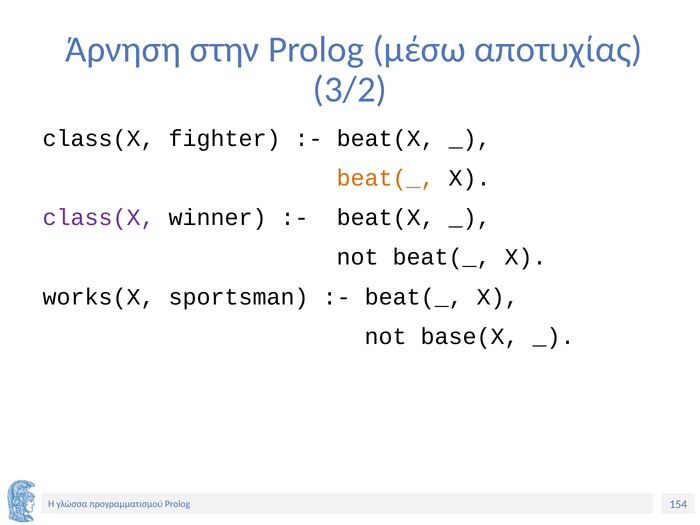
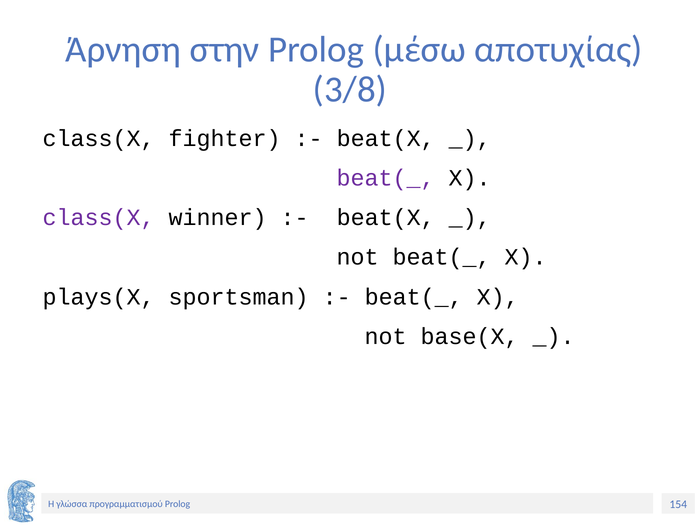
3/2: 3/2 -> 3/8 (350, 90)
beat(_ colour: orange -> purple (386, 178)
works(X: works(X -> plays(X (99, 297)
